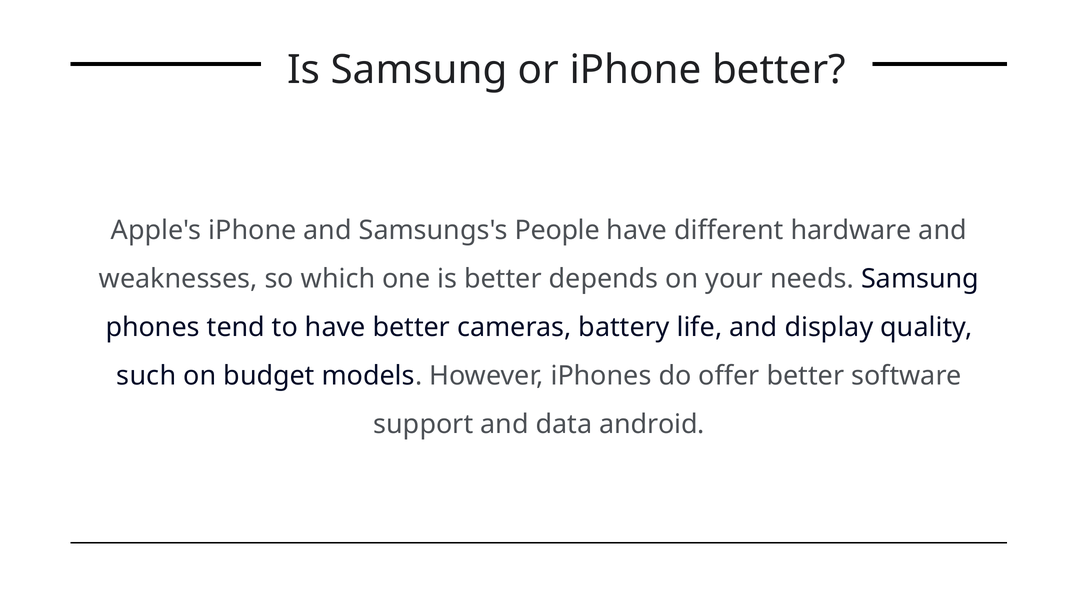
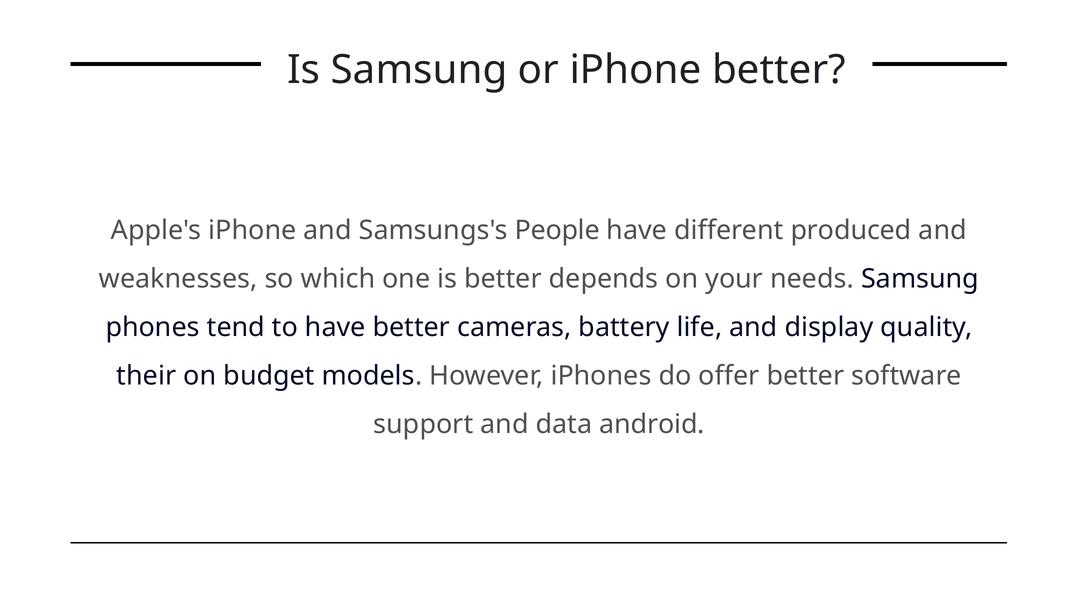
hardware: hardware -> produced (851, 231)
such: such -> their (146, 376)
